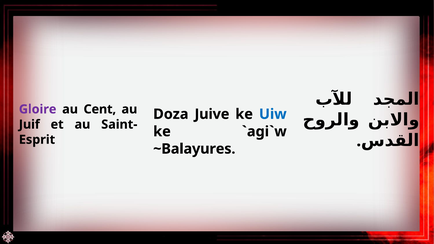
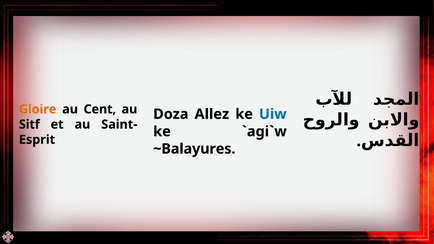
Gloire colour: purple -> orange (38, 109)
Juive: Juive -> Allez (212, 114)
Juif: Juif -> Sitf (29, 124)
